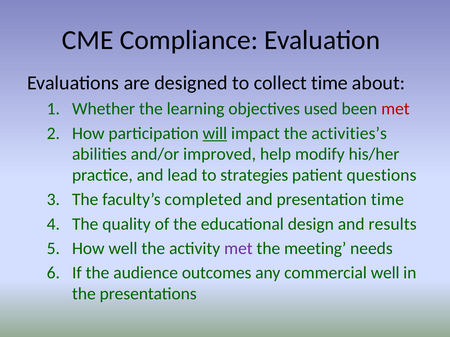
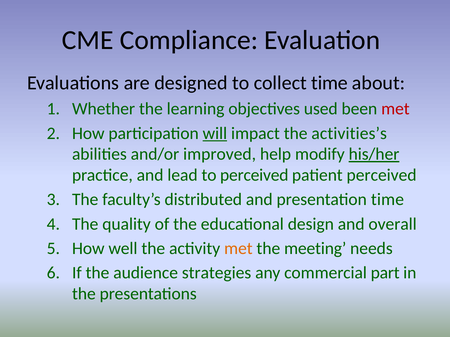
his/her underline: none -> present (374, 154)
to strategies: strategies -> perceived (254, 175)
patient questions: questions -> perceived (382, 175)
completed: completed -> distributed (203, 200)
results: results -> overall (393, 224)
met colour: purple -> orange (238, 249)
outcomes: outcomes -> strategies (217, 273)
commercial well: well -> part (385, 273)
